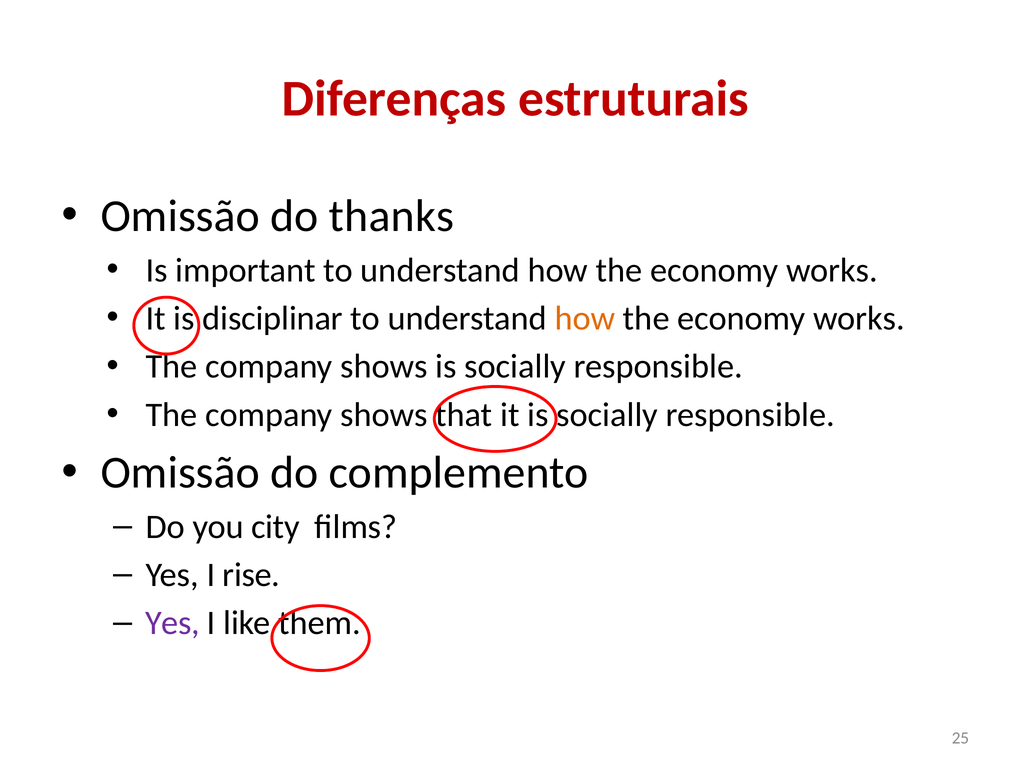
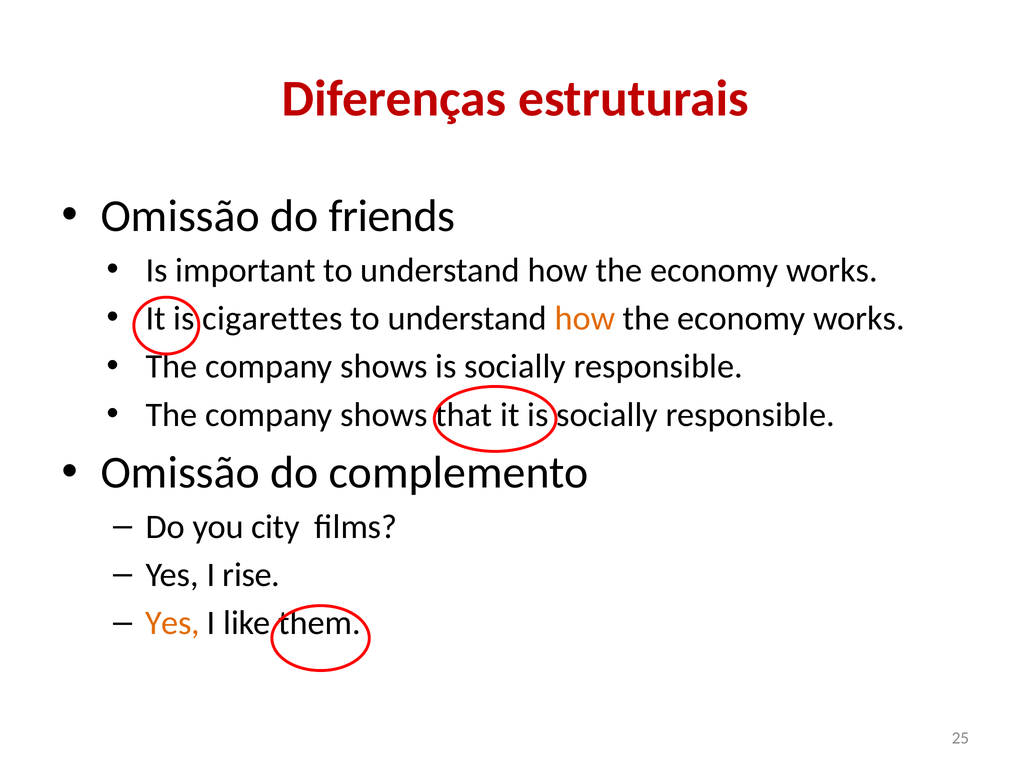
thanks: thanks -> friends (392, 216)
disciplinar: disciplinar -> cigarettes (272, 319)
Yes colour: purple -> orange (172, 623)
